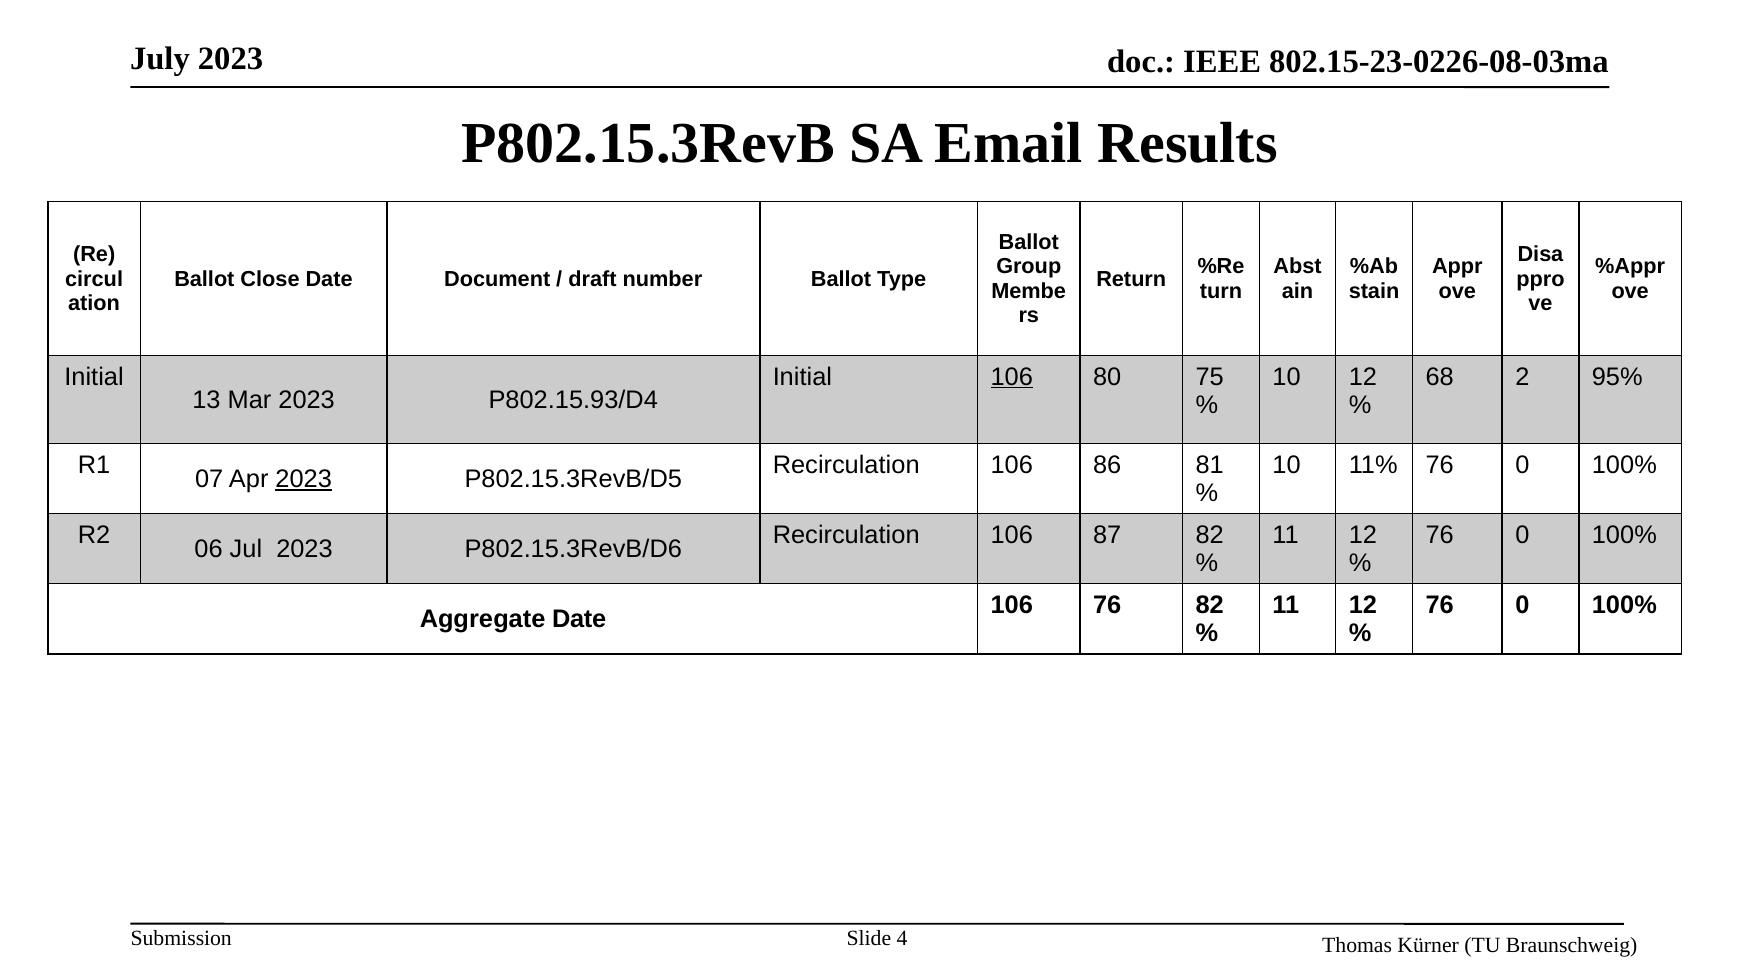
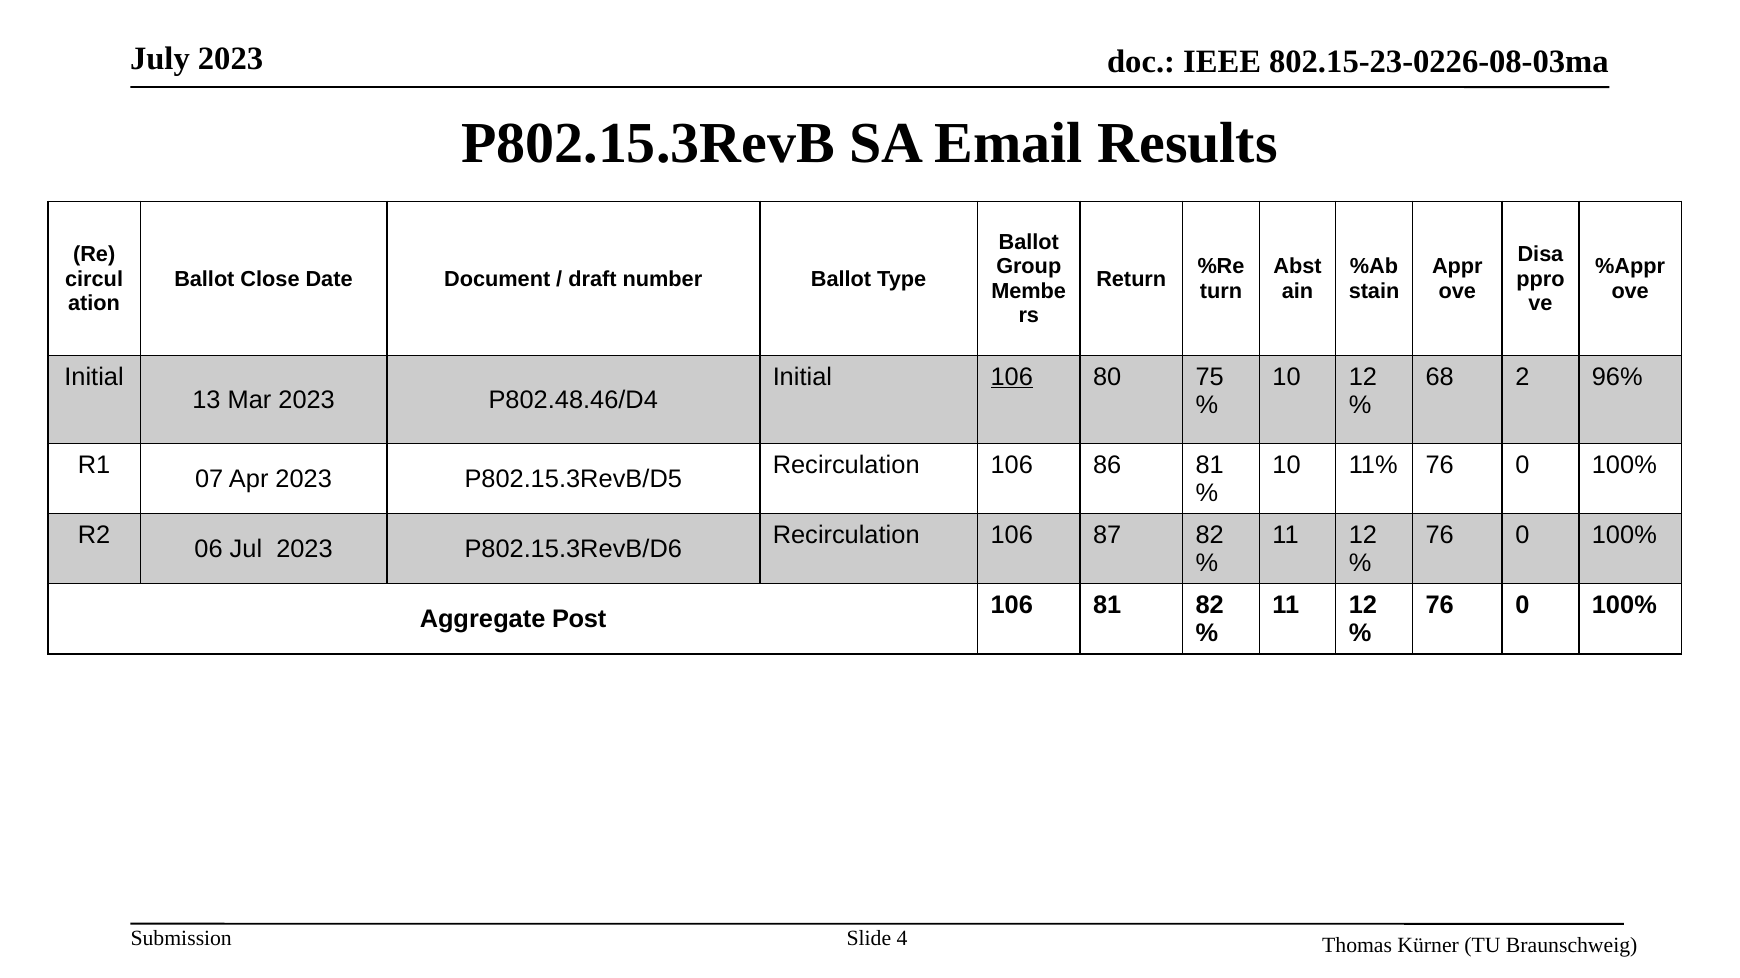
95%: 95% -> 96% (1617, 377)
P802.15.93/D4: P802.15.93/D4 -> P802.48.46/D4 (573, 400)
2023 underline: present -> none (304, 479)
106 76: 76 -> 81 (1107, 605)
Aggregate Date: Date -> Post (579, 620)
